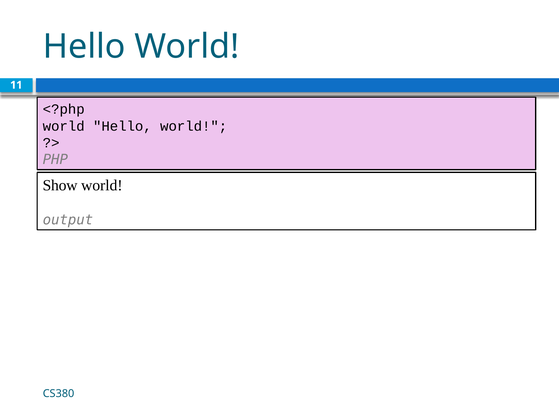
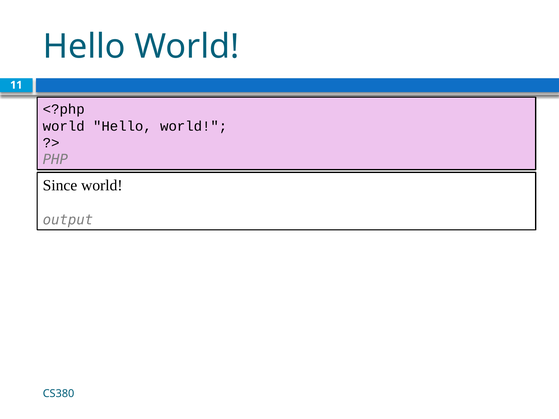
Show: Show -> Since (60, 186)
